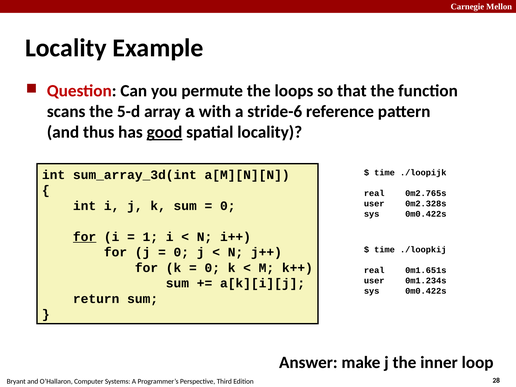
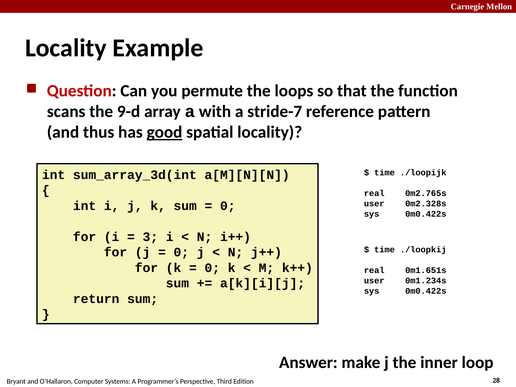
5-d: 5-d -> 9-d (129, 112)
stride-6: stride-6 -> stride-7 (275, 112)
for underline: present -> none (85, 237)
1: 1 -> 3 (150, 237)
